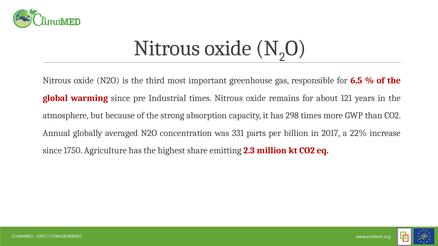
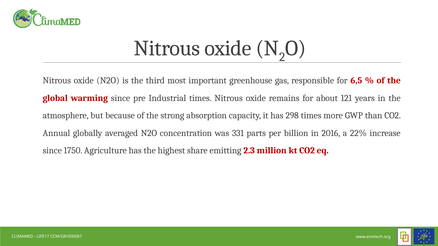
2017: 2017 -> 2016 (331, 133)
